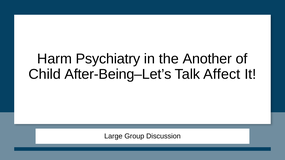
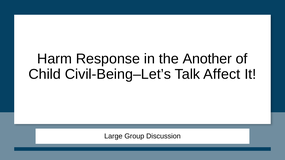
Psychiatry: Psychiatry -> Response (108, 59)
After-Being–Let’s: After-Being–Let’s -> Civil-Being–Let’s (118, 74)
